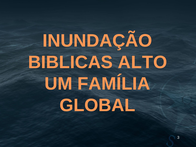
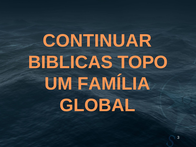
INUNDAÇÃO: INUNDAÇÃO -> CONTINUAR (97, 41)
ALTO: ALTO -> TOPO (143, 62)
